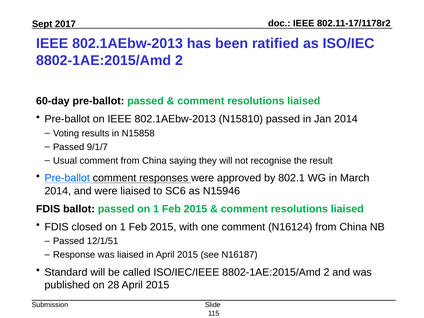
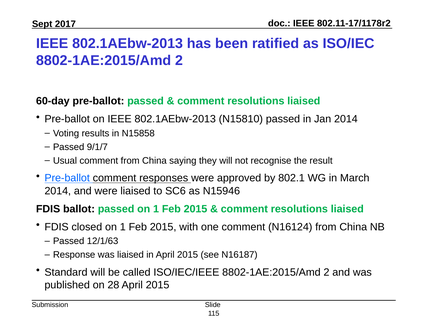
12/1/51: 12/1/51 -> 12/1/63 (103, 241)
